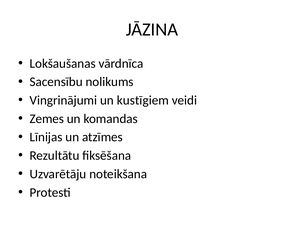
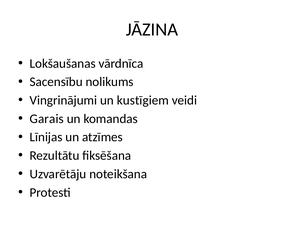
Zemes: Zemes -> Garais (47, 119)
